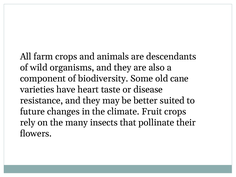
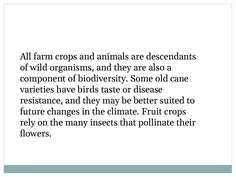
heart: heart -> birds (88, 90)
